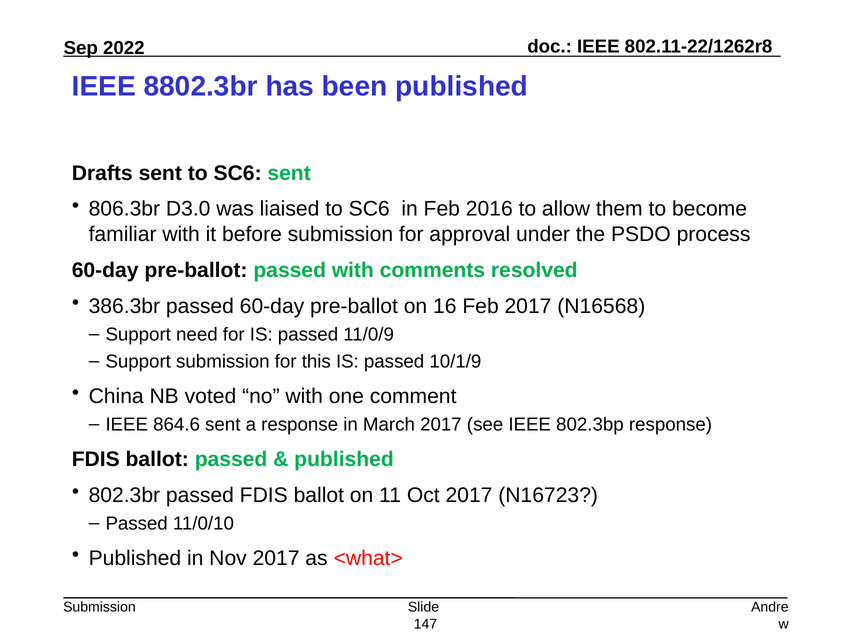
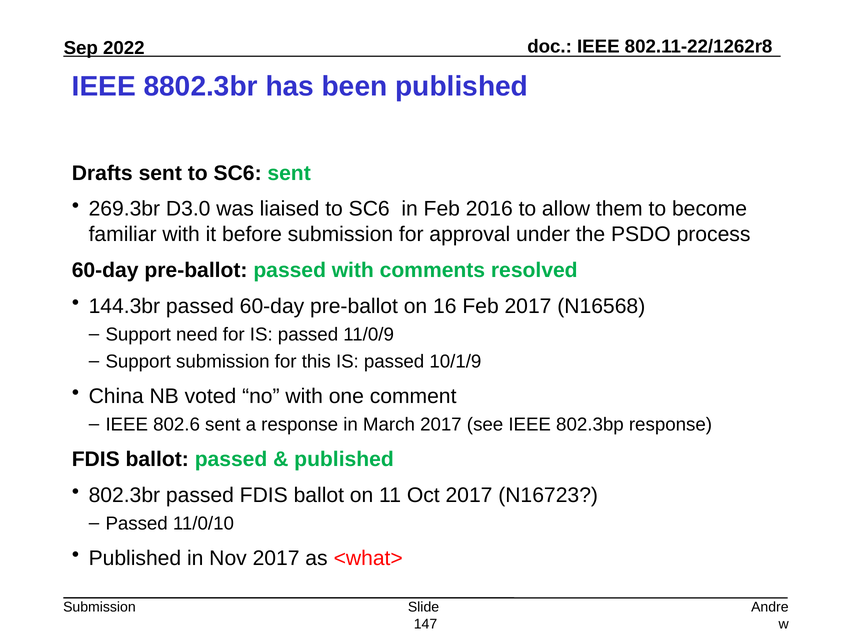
806.3br: 806.3br -> 269.3br (124, 209)
386.3br: 386.3br -> 144.3br (124, 306)
864.6: 864.6 -> 802.6 (177, 425)
